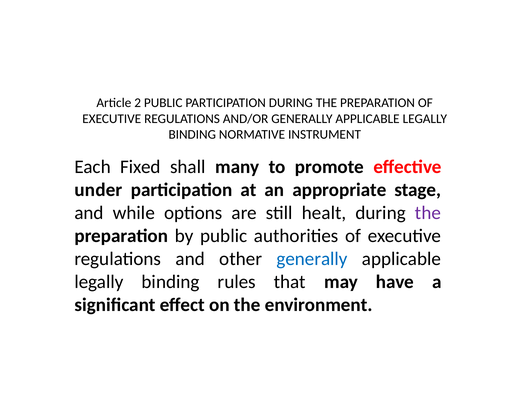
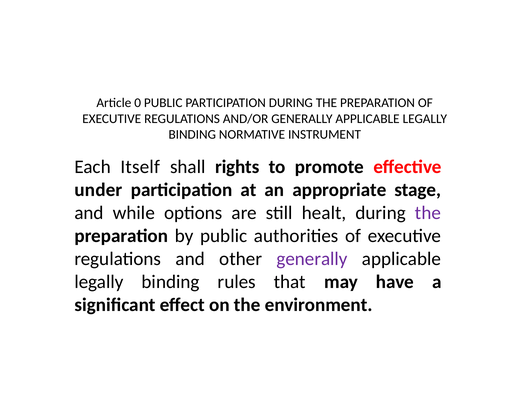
2: 2 -> 0 (138, 103)
Fixed: Fixed -> Itself (140, 167)
many: many -> rights (237, 167)
generally colour: blue -> purple (312, 258)
